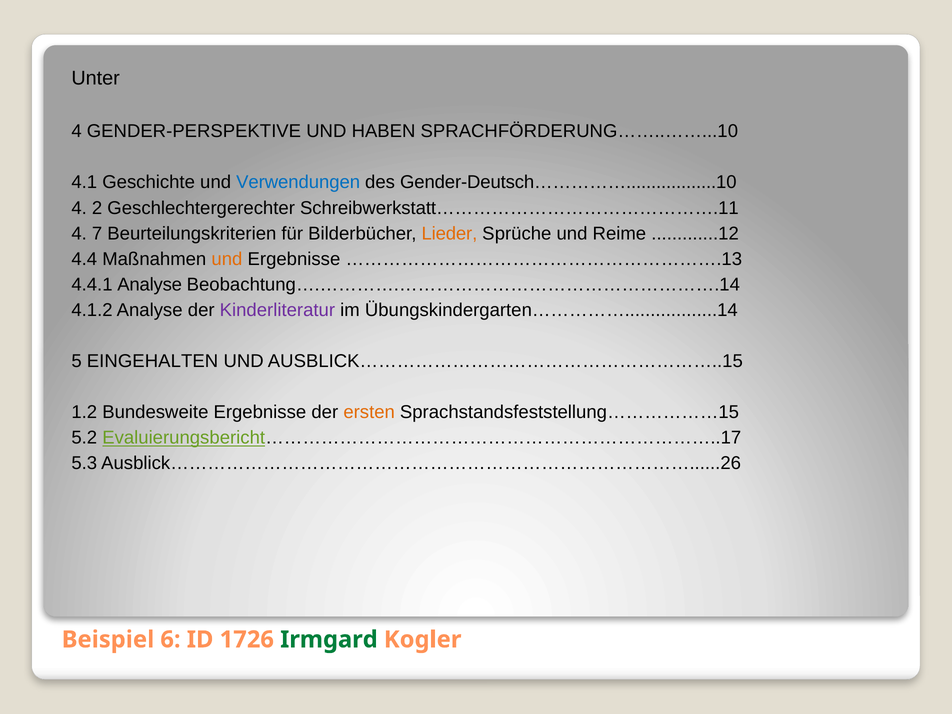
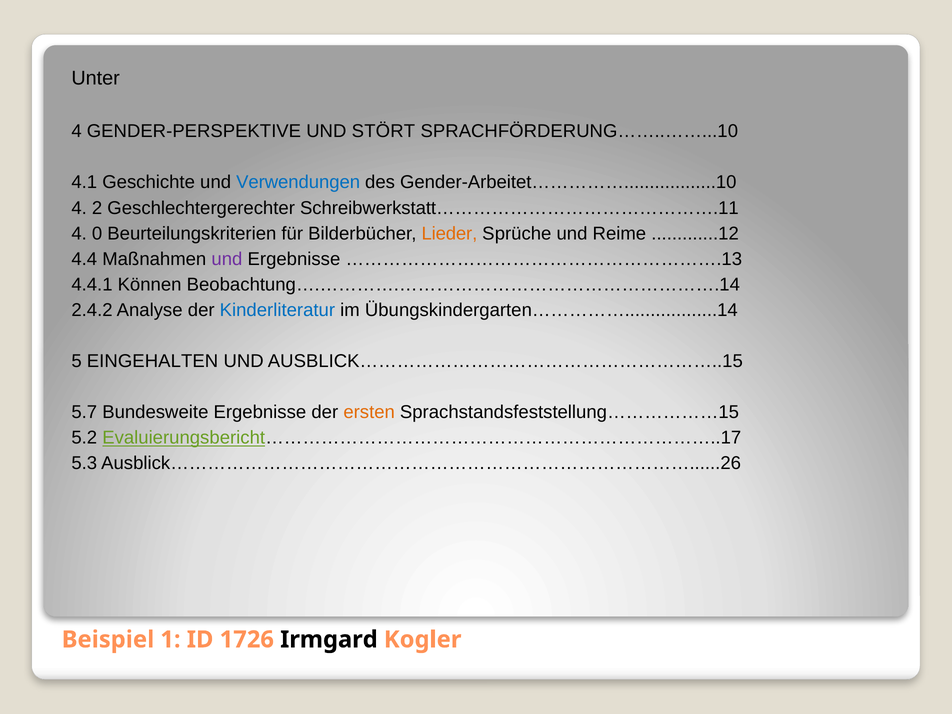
HABEN: HABEN -> STÖRT (383, 131)
Gender-Deutsch……………..................10: Gender-Deutsch……………..................10 -> Gender-Arbeitet……………..................10 (568, 182)
7: 7 -> 0 (97, 233)
und colour: orange -> purple (227, 259)
4.4.1 Analyse: Analyse -> Können (150, 284)
4.1.2: 4.1.2 -> 2.4.2 (92, 310)
Kinderliteratur colour: purple -> blue (277, 310)
1.2: 1.2 -> 5.7 (84, 412)
6: 6 -> 1 (170, 640)
Irmgard colour: green -> black (329, 640)
